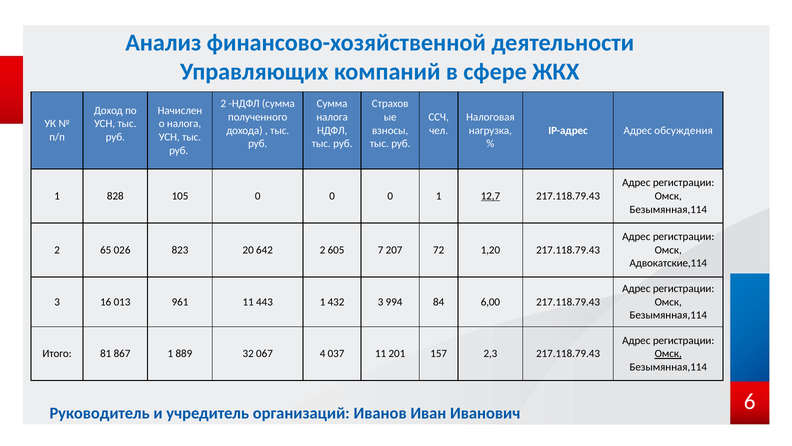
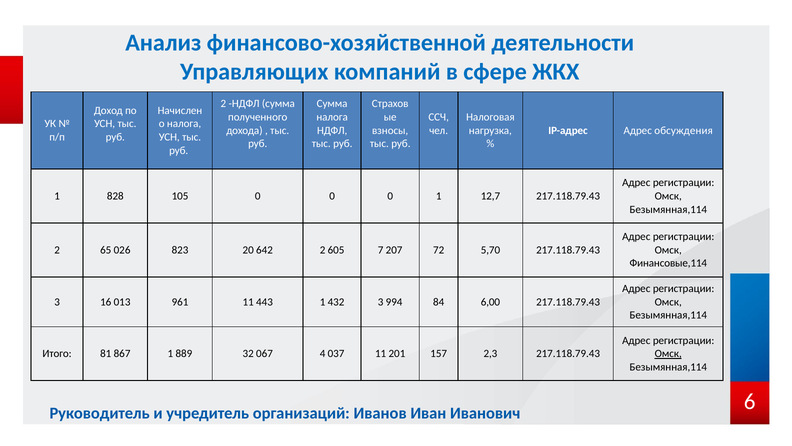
12,7 underline: present -> none (490, 196)
1,20: 1,20 -> 5,70 (490, 250)
Адвокатские,114: Адвокатские,114 -> Финансовые,114 (668, 263)
